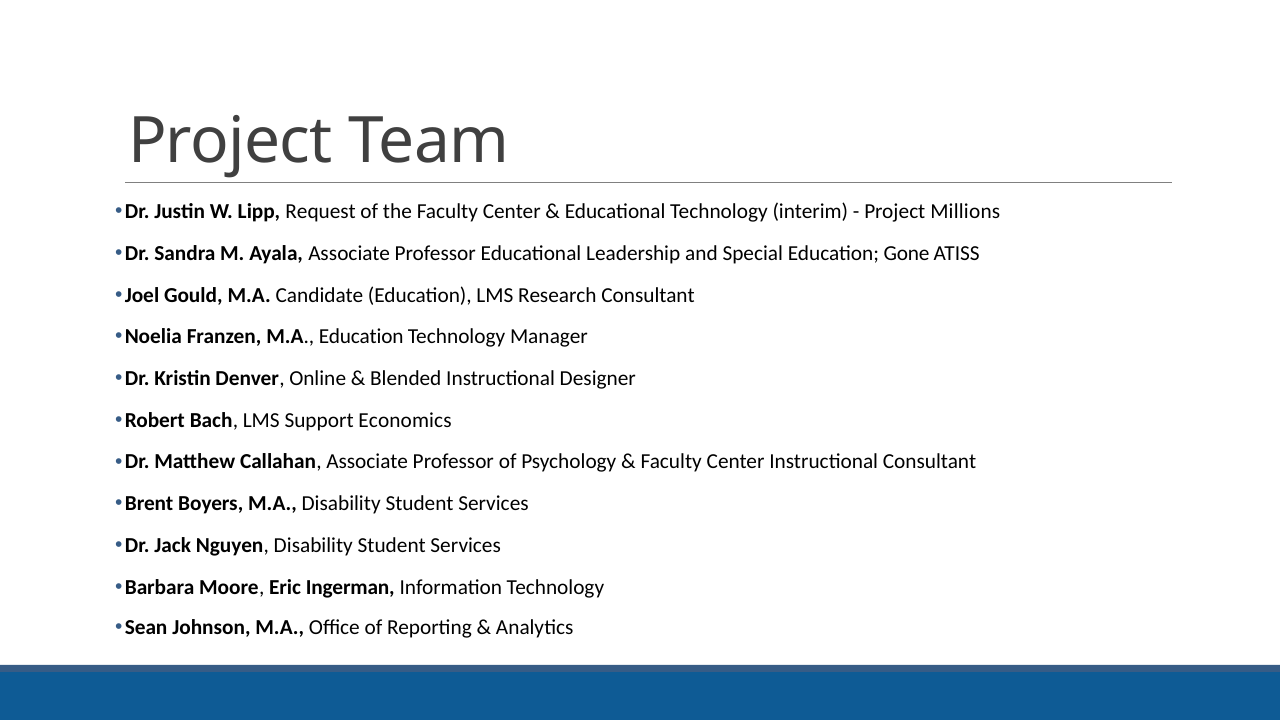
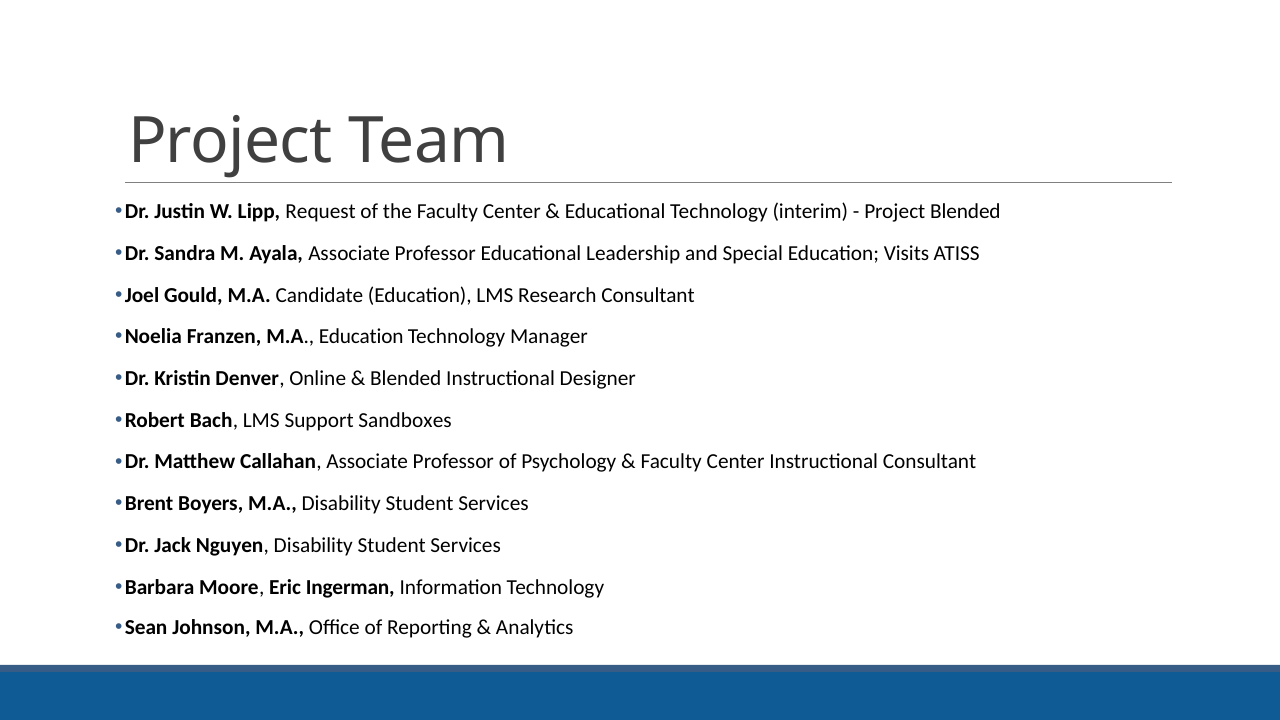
Project Millions: Millions -> Blended (965, 212)
Gone: Gone -> Visits (907, 253)
Economics: Economics -> Sandboxes (405, 420)
